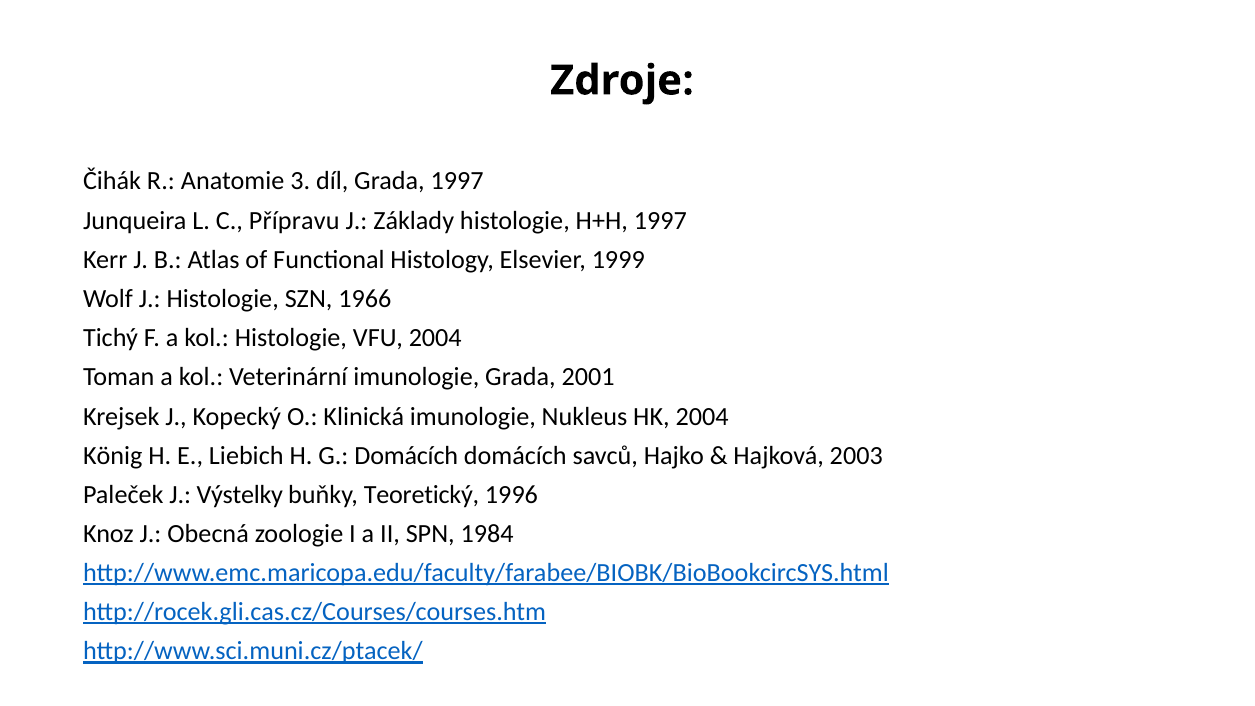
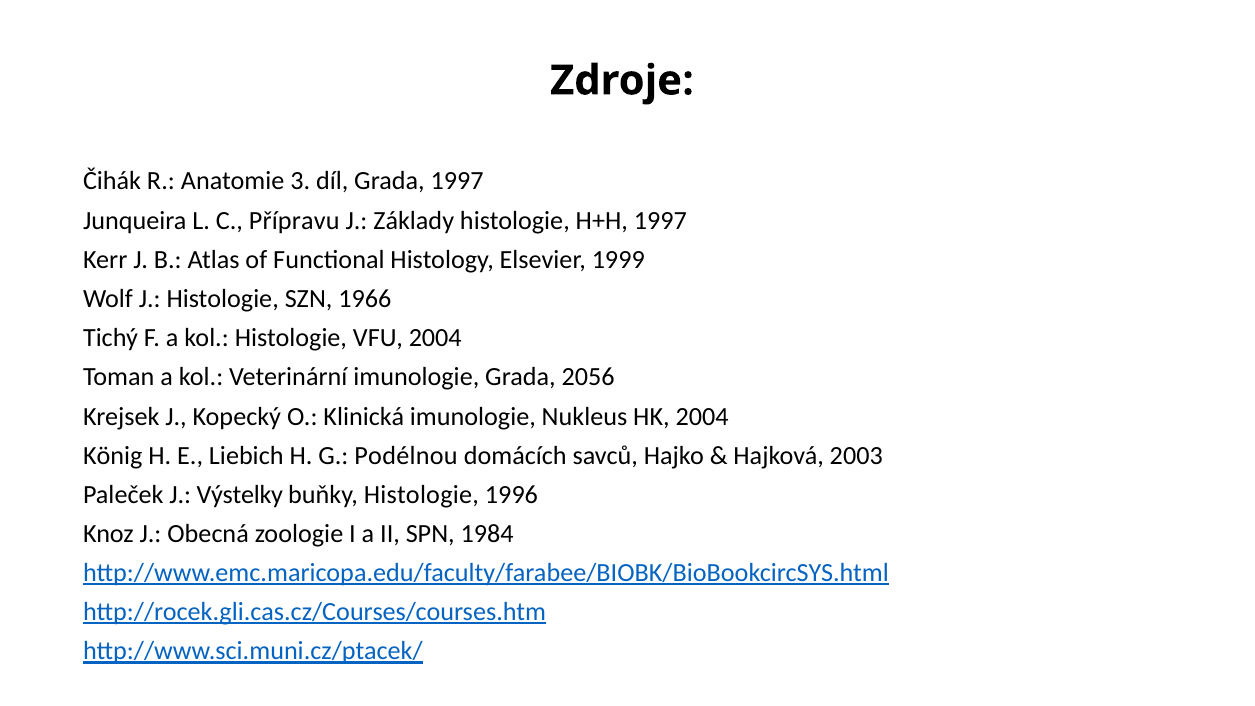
2001: 2001 -> 2056 (588, 377)
G Domácích: Domácích -> Podélnou (406, 456)
buňky Teoretický: Teoretický -> Histologie (421, 495)
